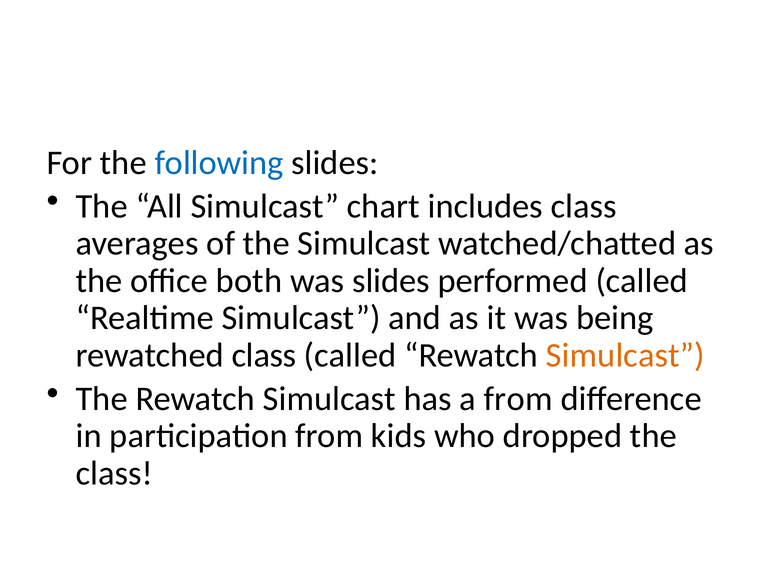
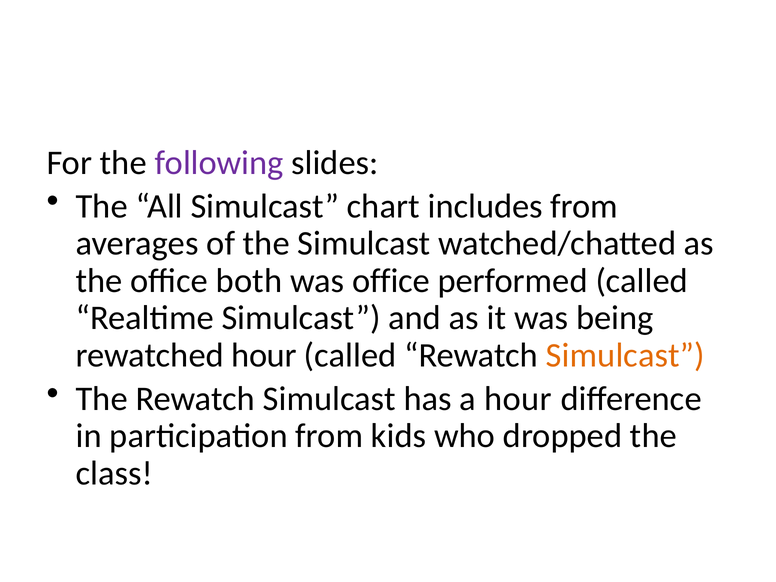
following colour: blue -> purple (219, 163)
includes class: class -> from (584, 206)
was slides: slides -> office (391, 281)
rewatched class: class -> hour (264, 355)
a from: from -> hour (518, 399)
